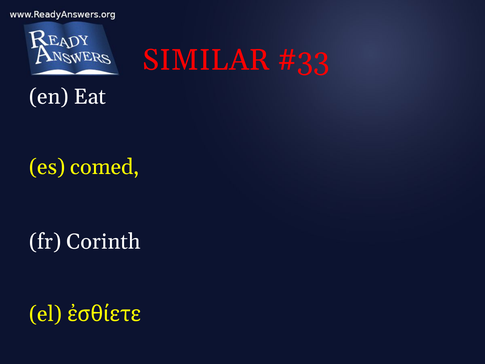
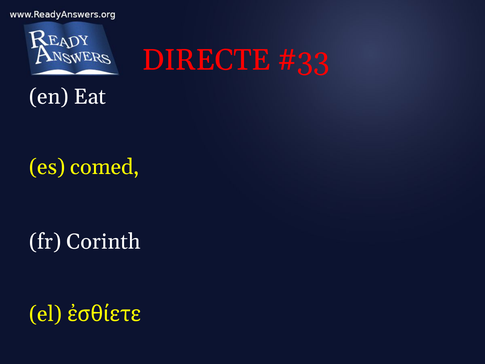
SIMILAR: SIMILAR -> DIRECTE (207, 60)
